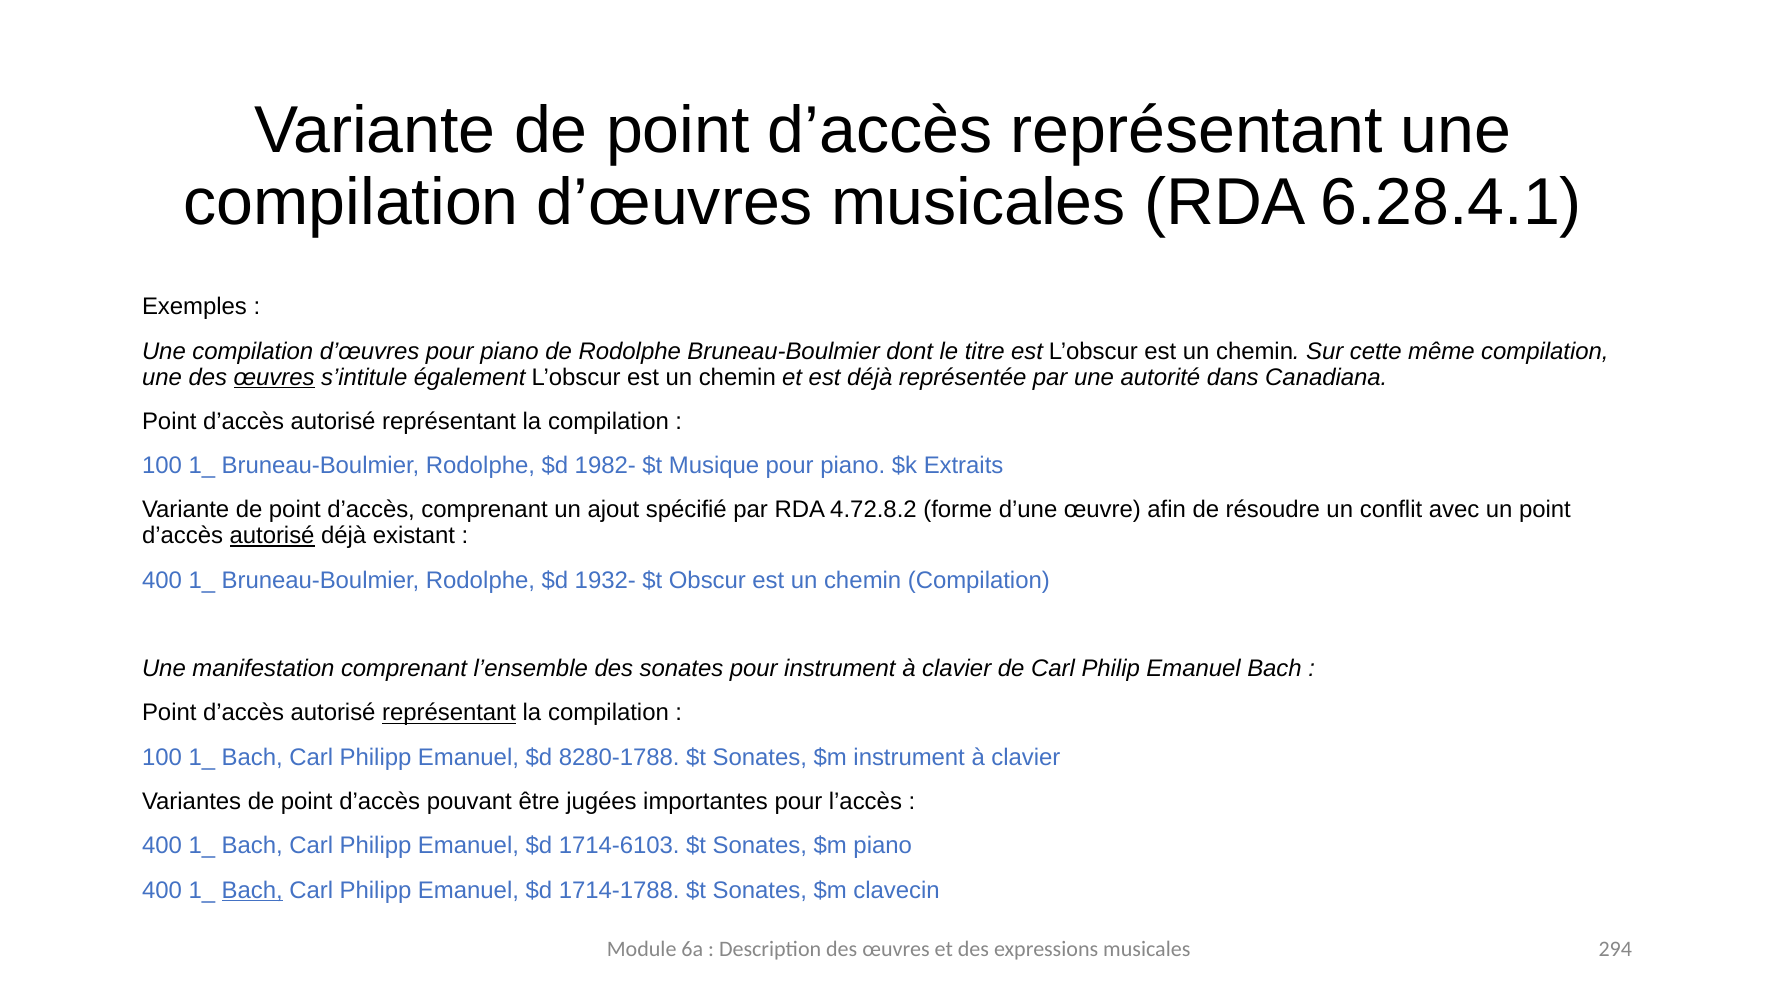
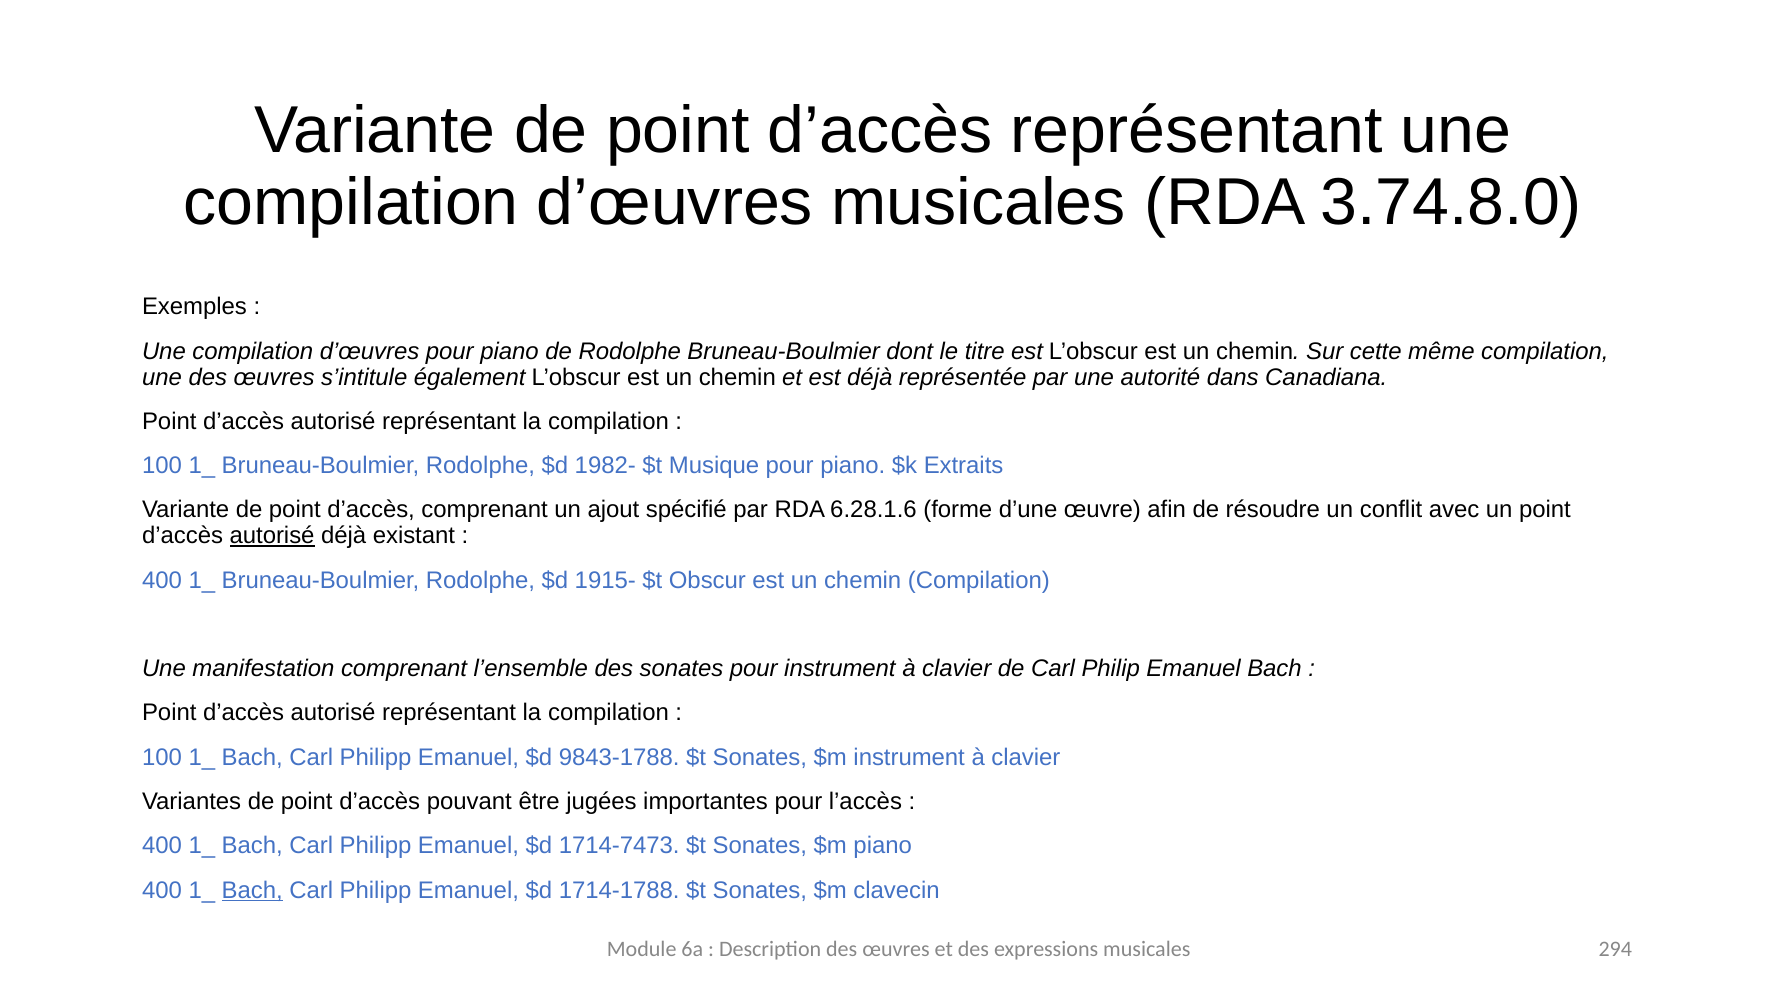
6.28.4.1: 6.28.4.1 -> 3.74.8.0 (1451, 202)
œuvres underline: present -> none (274, 377)
4.72.8.2: 4.72.8.2 -> 6.28.1.6 (873, 510)
1932-: 1932- -> 1915- (605, 580)
représentant underline: present -> none (449, 713)
8280-1788: 8280-1788 -> 9843-1788 (619, 757)
1714-6103: 1714-6103 -> 1714-7473 (619, 846)
